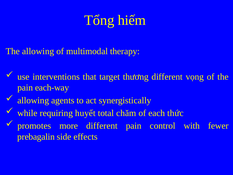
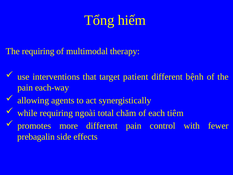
The allowing: allowing -> requiring (38, 51)
thương: thương -> patient (136, 77)
vọng: vọng -> bệnh (195, 77)
huyết: huyết -> ngoài (85, 113)
thức: thức -> tiêm (175, 113)
